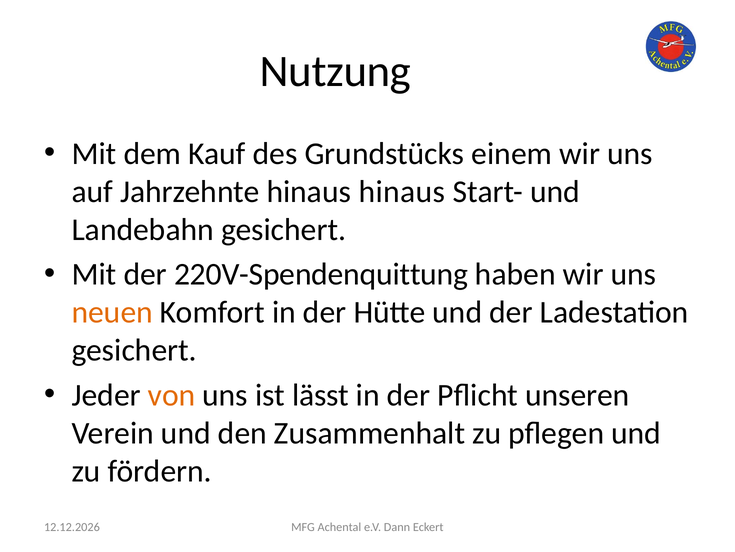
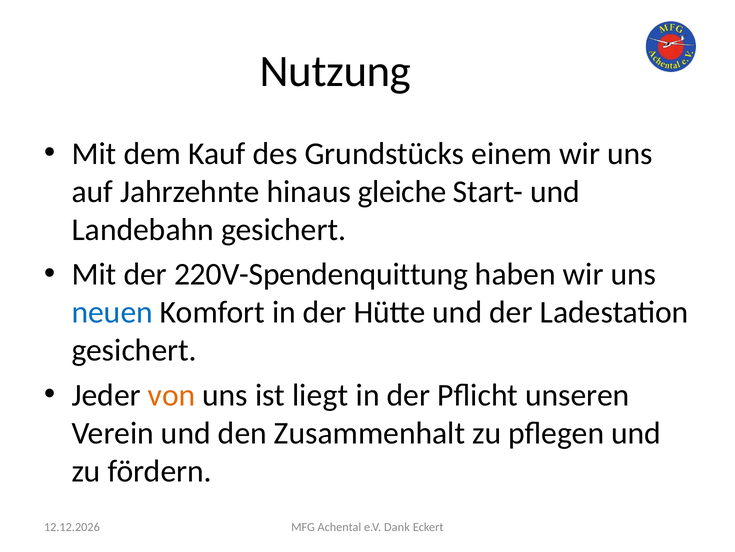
hinaus hinaus: hinaus -> gleiche (402, 192)
neuen colour: orange -> blue (112, 312)
lässt: lässt -> liegt (320, 395)
Dann: Dann -> Dank (397, 526)
